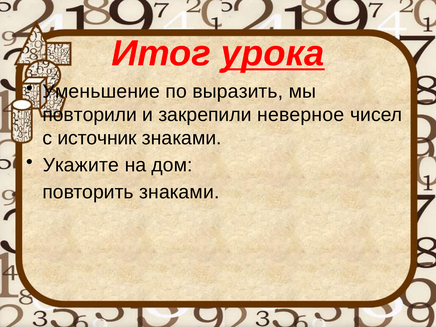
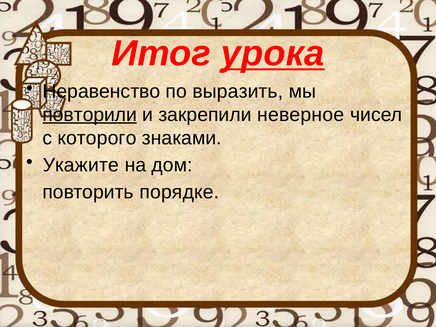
Уменьшение: Уменьшение -> Неравенство (101, 91)
повторили underline: none -> present (90, 115)
источник: источник -> которого (97, 138)
повторить знаками: знаками -> порядке (179, 192)
